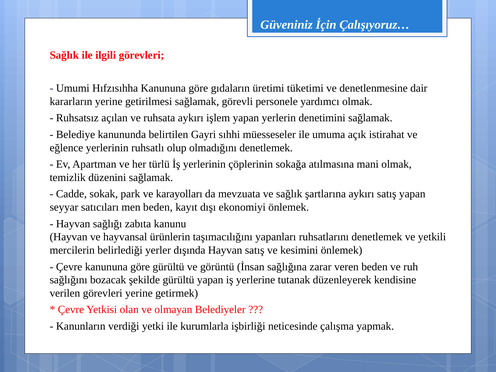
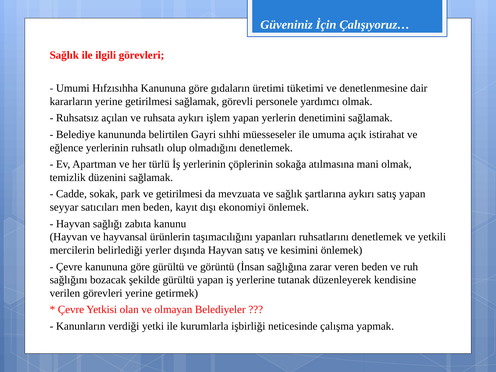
ve karayolları: karayolları -> getirilmesi (179, 194)
